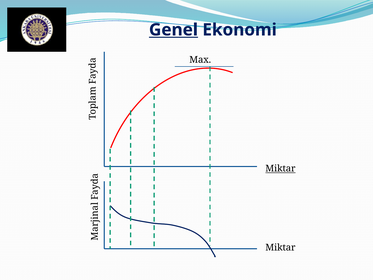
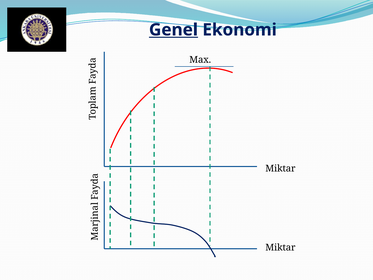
Miktar underline: present -> none (280, 169)
